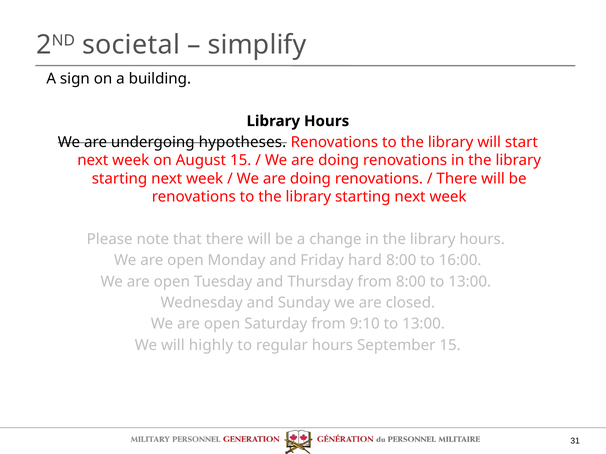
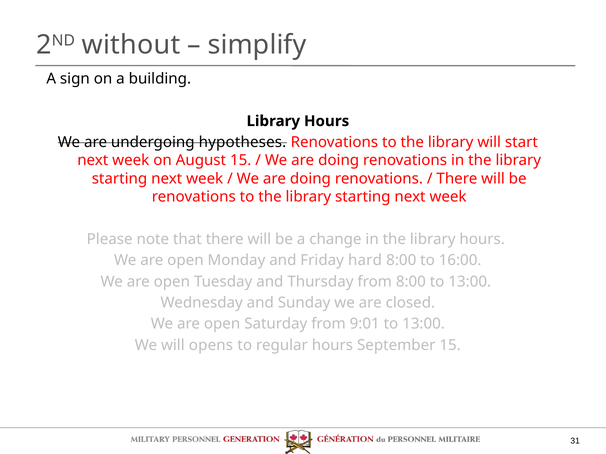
societal: societal -> without (131, 45)
9:10: 9:10 -> 9:01 (365, 324)
highly: highly -> opens (211, 345)
